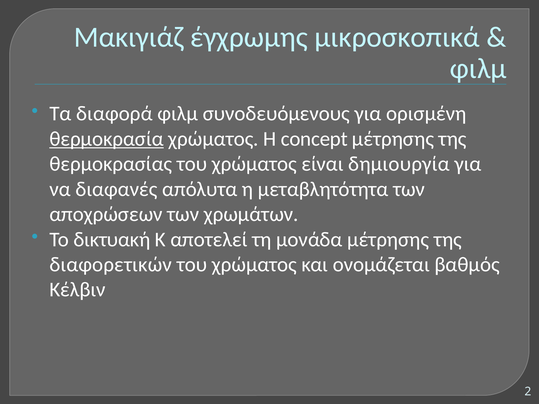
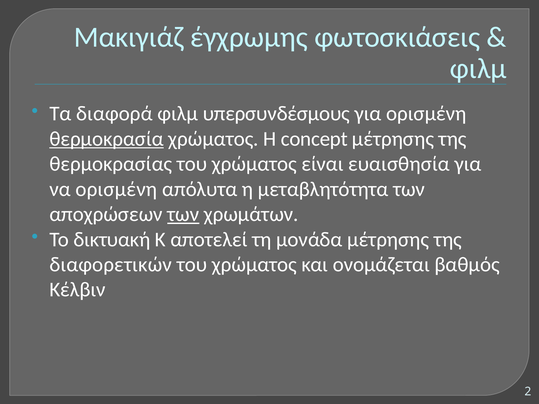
μικροσκοπικά: μικροσκοπικά -> φωτοσκιάσεις (397, 37)
συνοδευόμενους: συνοδευόμενους -> υπερσυνδέσμους (276, 114)
δημιουργία: δημιουργία -> ευαισθησία (399, 164)
να διαφανές: διαφανές -> ορισμένη (116, 189)
των underline: none -> present (183, 214)
